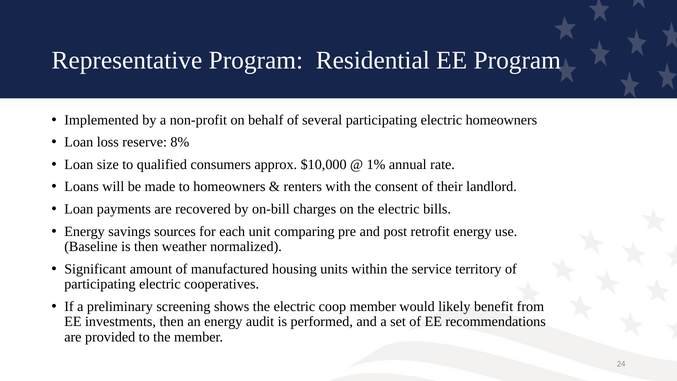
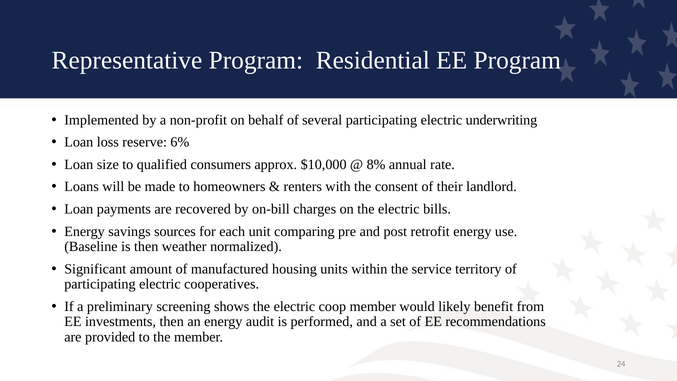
electric homeowners: homeowners -> underwriting (501, 120)
8%: 8% -> 6% (180, 142)
1%: 1% -> 8% (376, 164)
